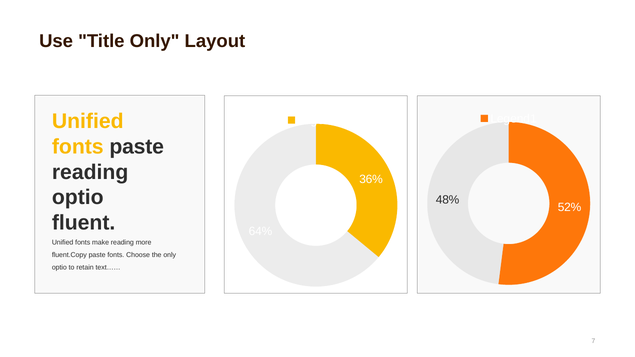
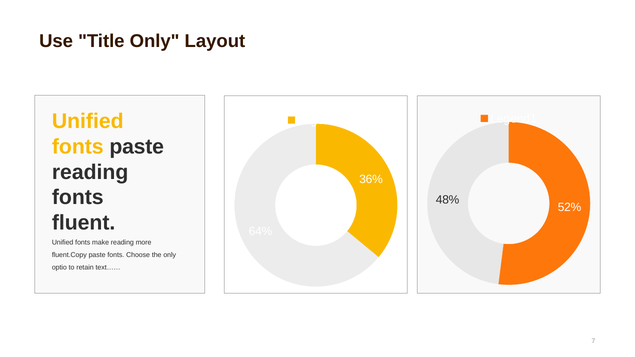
optio: optio -> fonts (78, 198)
